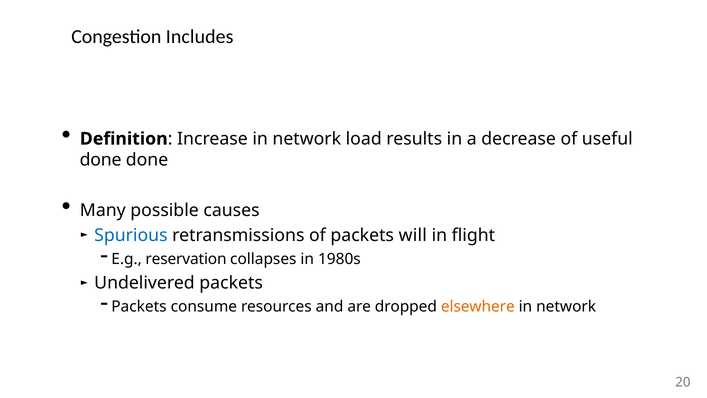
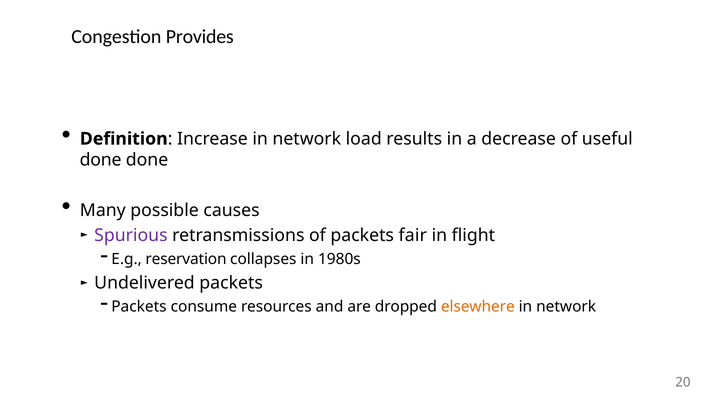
Includes: Includes -> Provides (200, 37)
Spurious colour: blue -> purple (131, 235)
will: will -> fair (413, 235)
